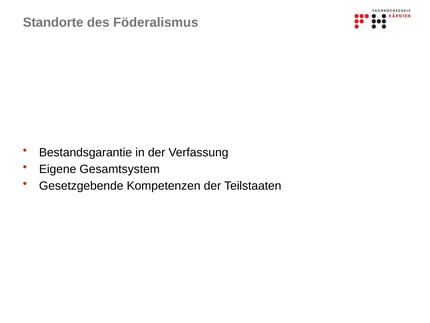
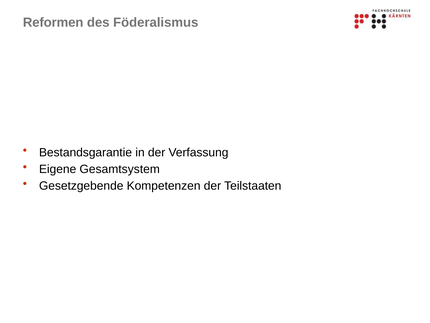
Standorte: Standorte -> Reformen (53, 22)
